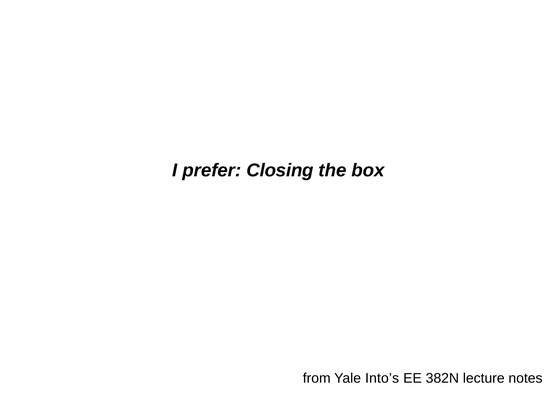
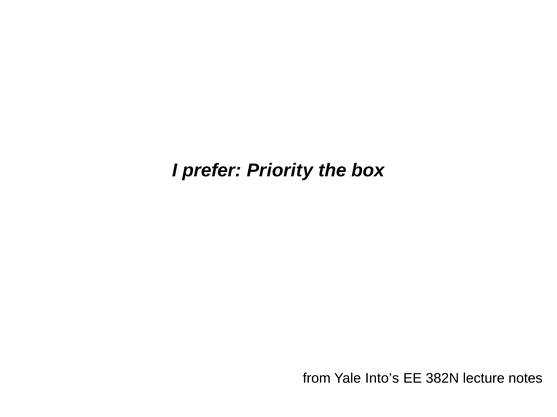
Closing: Closing -> Priority (280, 171)
